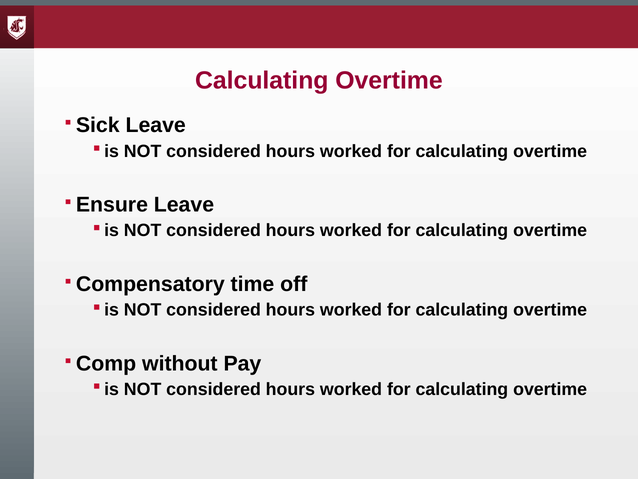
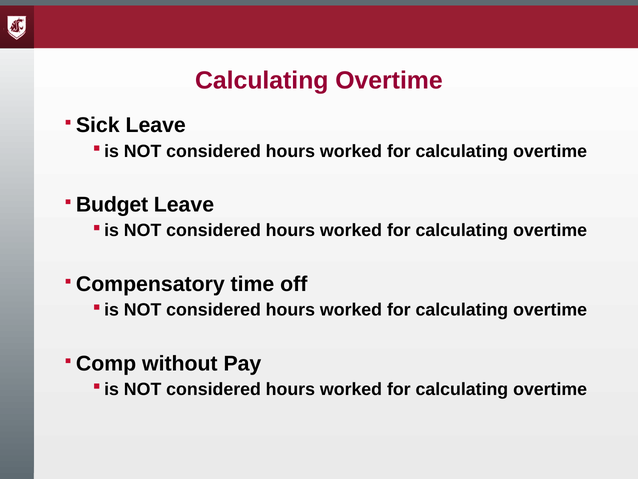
Ensure: Ensure -> Budget (112, 205)
